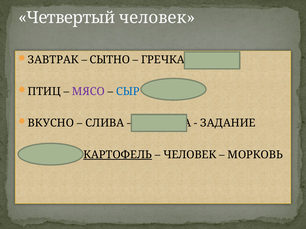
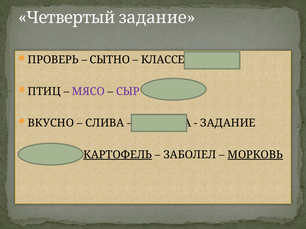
Четвертый человек: человек -> задание (157, 18)
ЗАВТРАК: ЗАВТРАК -> ПРОВЕРЬ (53, 60)
ГРЕЧКА: ГРЕЧКА -> КЛАССЕ (163, 60)
СЫР colour: blue -> purple (128, 92)
ЧЕЛОВЕК: ЧЕЛОВЕК -> ЗАБОЛЕЛ (190, 155)
МОРКОВЬ underline: none -> present (255, 155)
